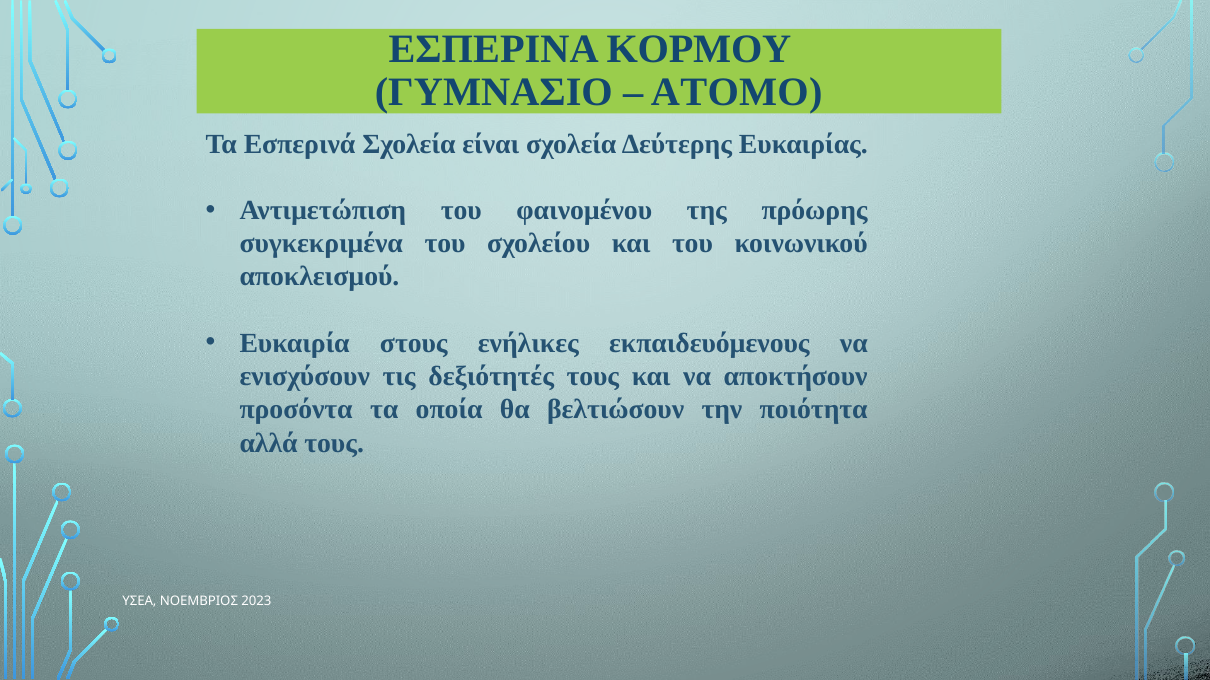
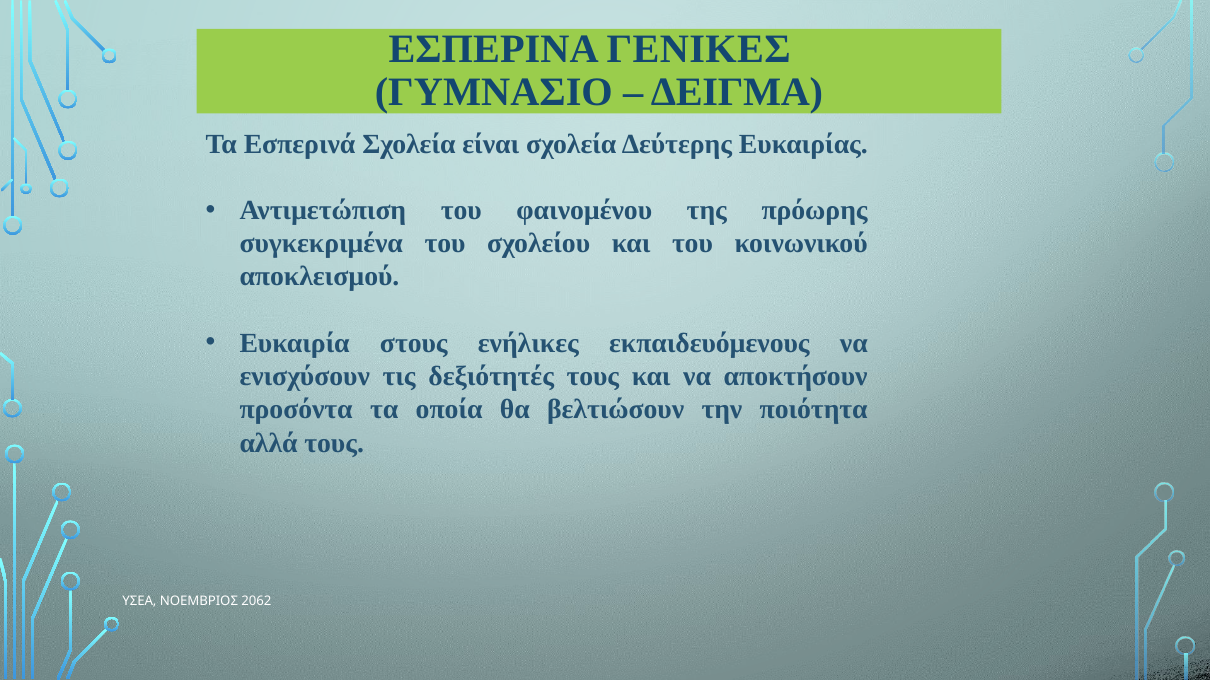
ΚΟΡΜΟΥ: ΚΟΡΜΟΥ -> ΓΕΝΙΚΕΣ (699, 49)
ΑΤΟΜΟ: ΑΤΟΜΟ -> ΔΕΙΓΜΑ (737, 93)
2023: 2023 -> 2062 (256, 602)
